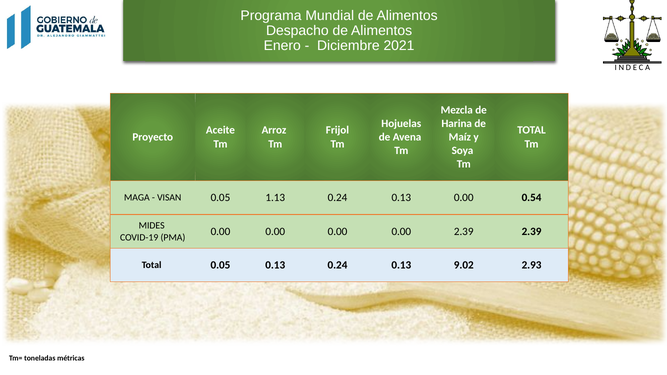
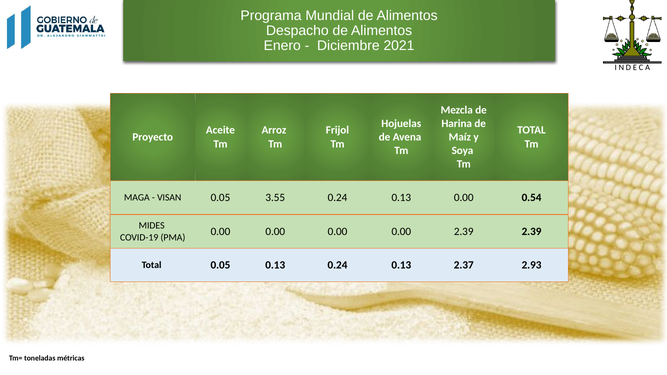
1.13: 1.13 -> 3.55 (275, 198)
9.02: 9.02 -> 2.37 (464, 265)
